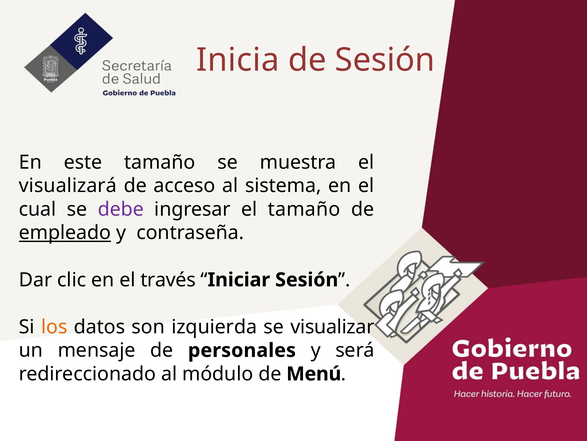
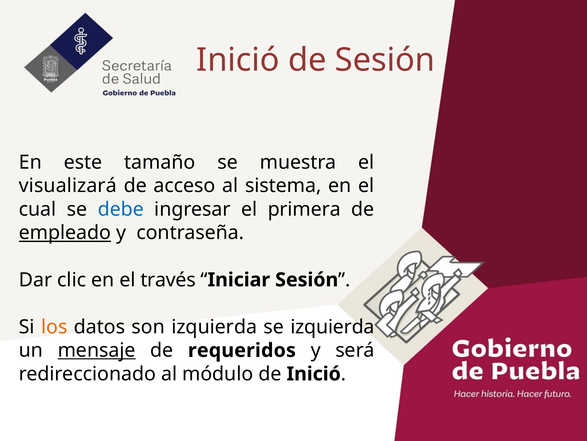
Inicia: Inicia -> Inició (238, 60)
debe colour: purple -> blue (121, 209)
el tamaño: tamaño -> primera (304, 209)
se visualizar: visualizar -> izquierda (332, 326)
mensaje underline: none -> present (97, 350)
personales: personales -> requeridos (242, 350)
de Menú: Menú -> Inició (314, 373)
